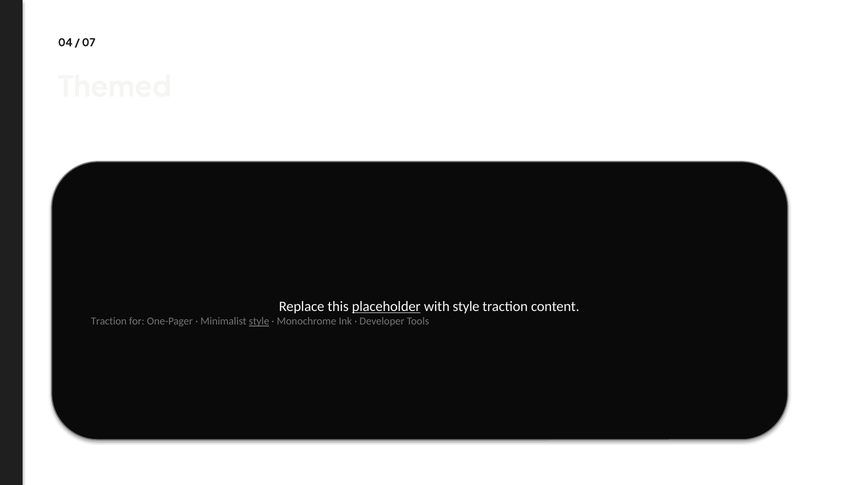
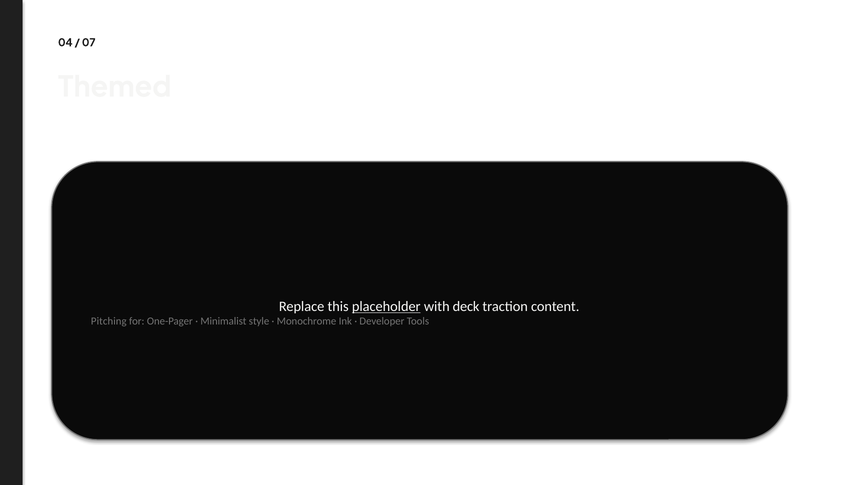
with style: style -> deck (466, 306)
Traction: Traction -> Pitching (109, 321)
style underline: present -> none (259, 321)
